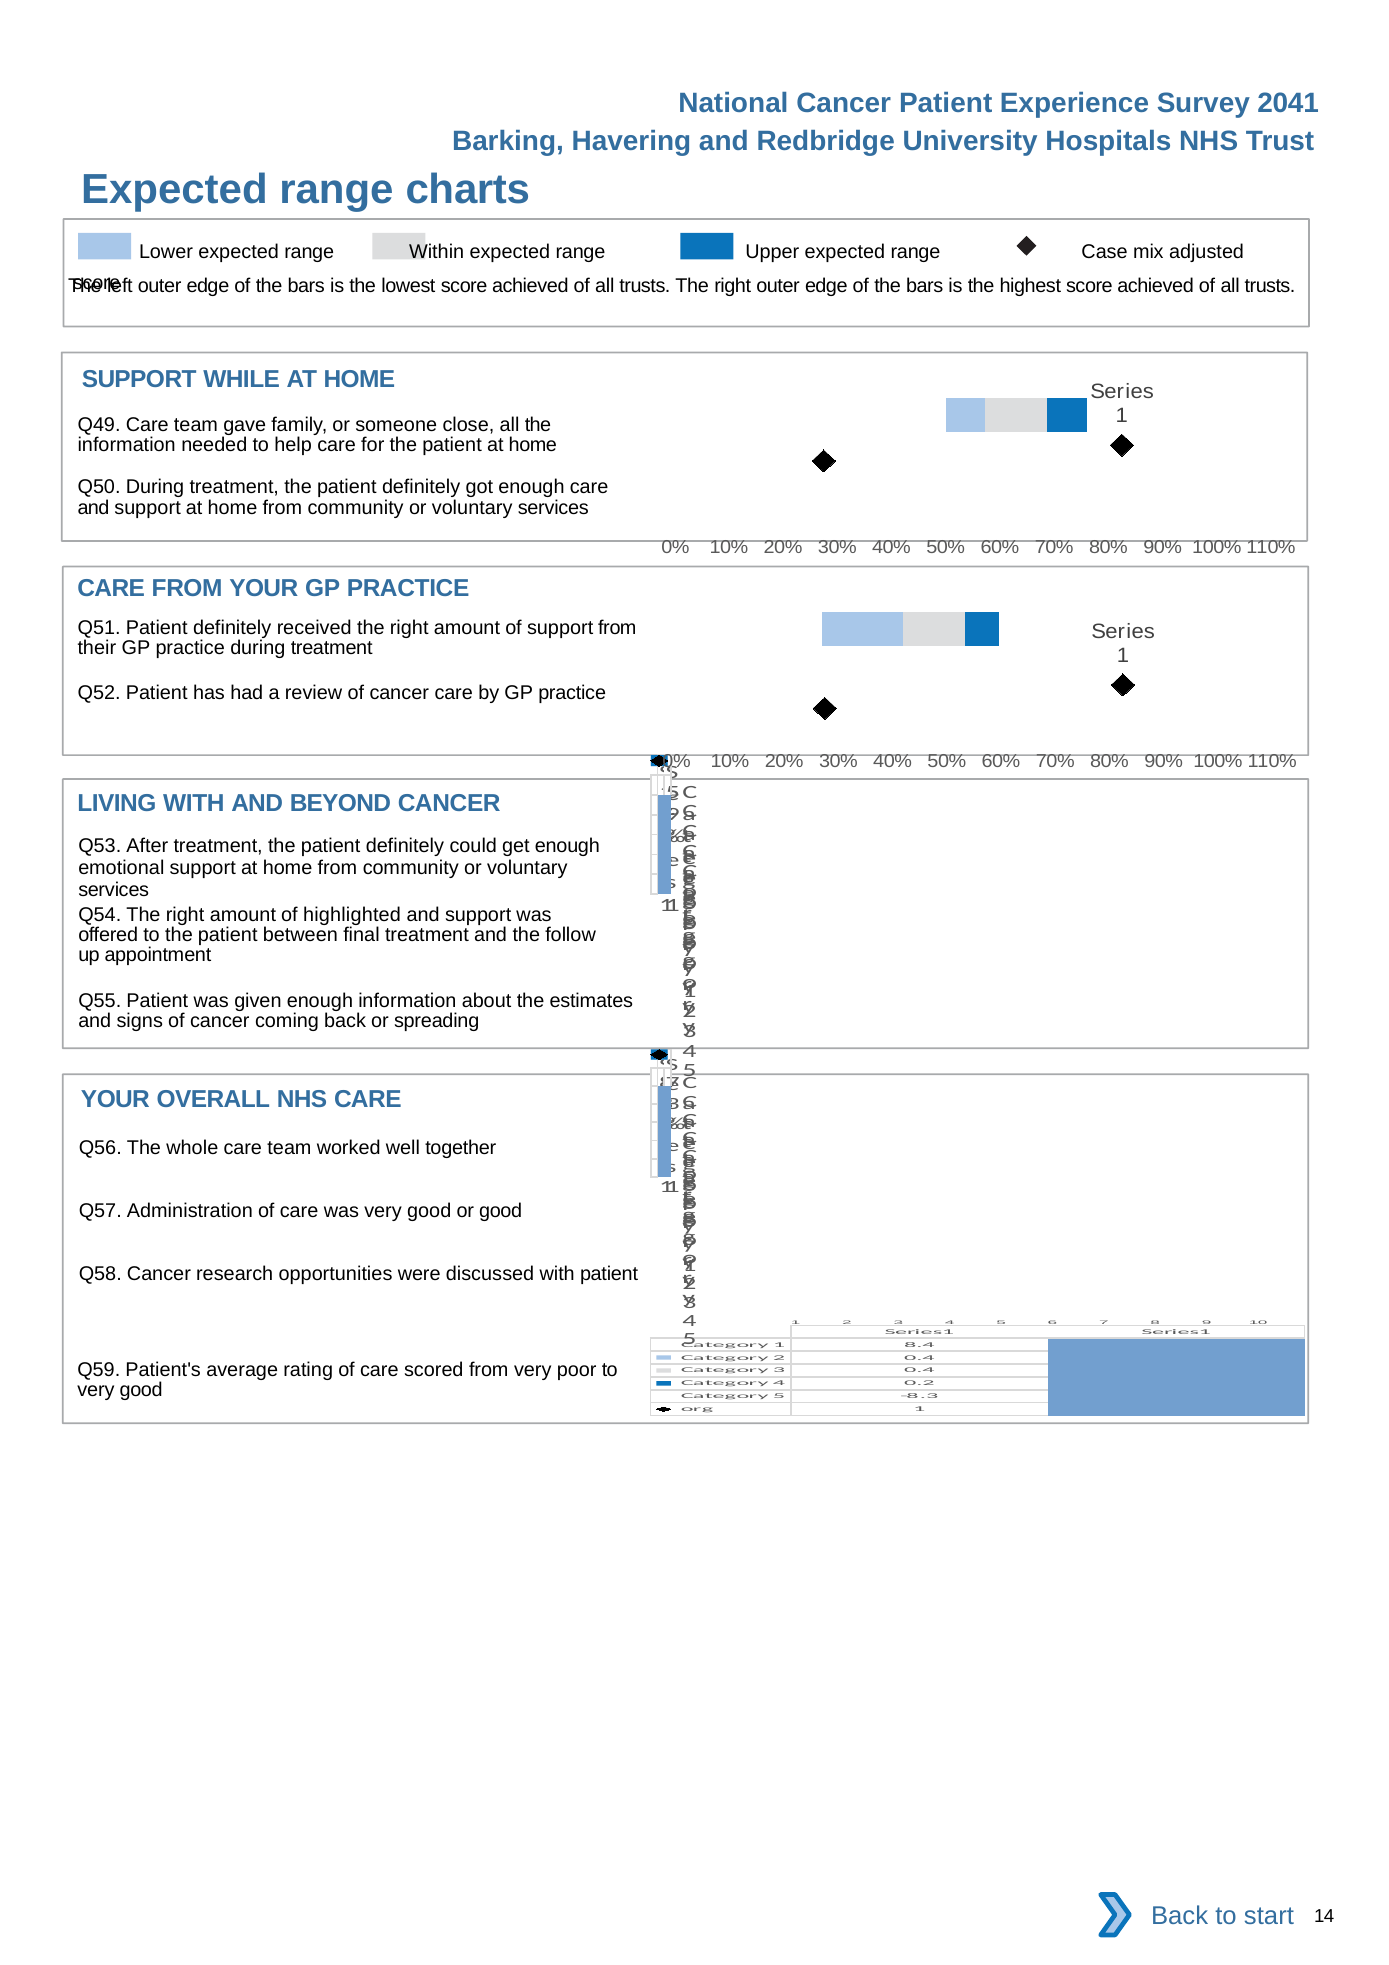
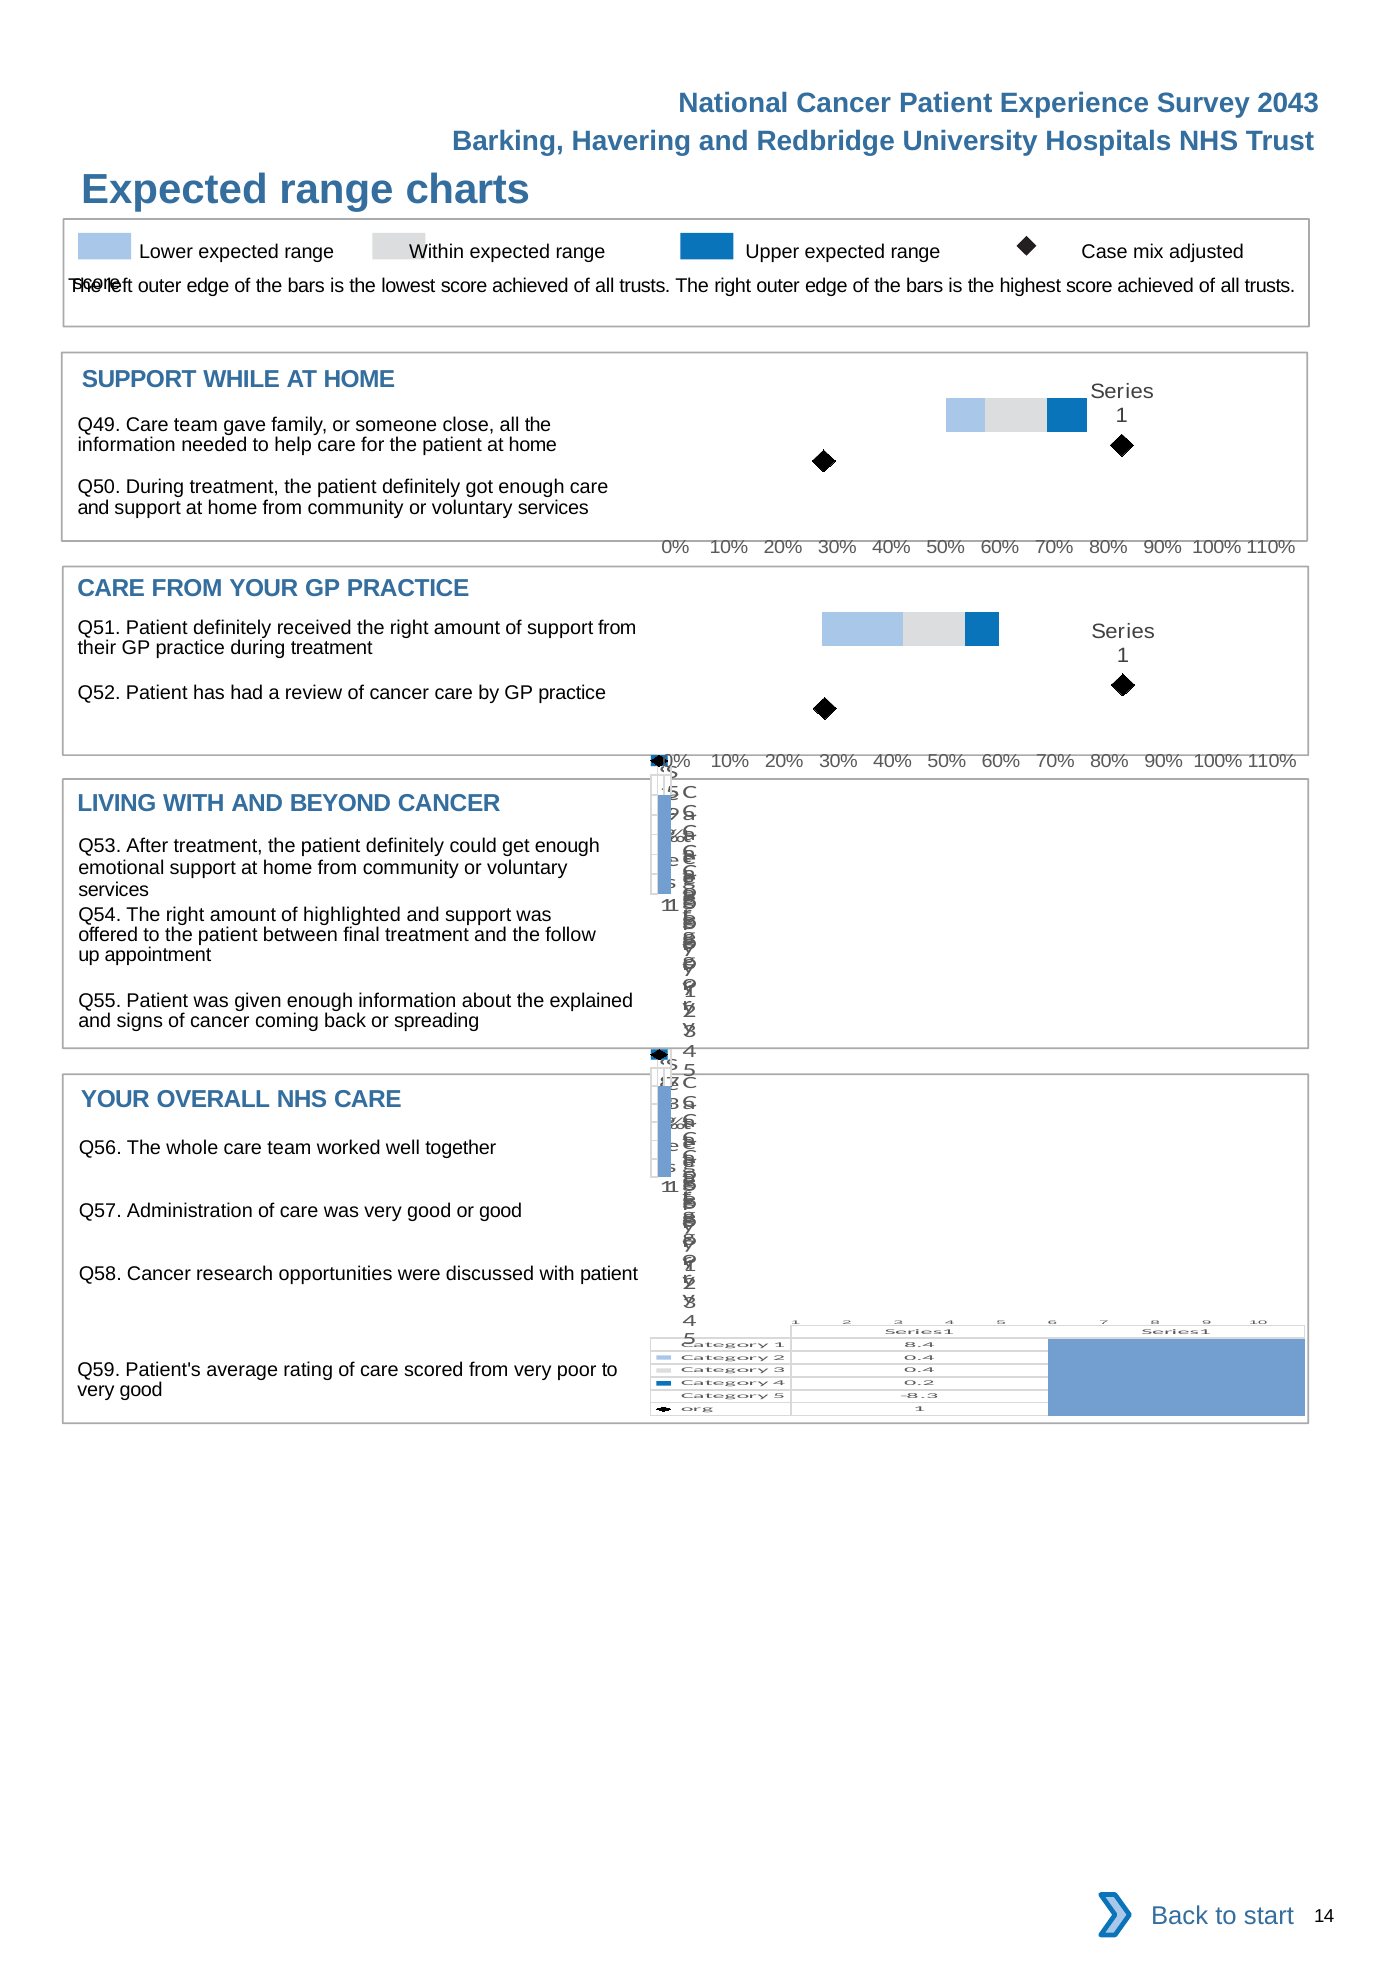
2041: 2041 -> 2043 (1288, 104)
estimates: estimates -> explained (591, 1001)
